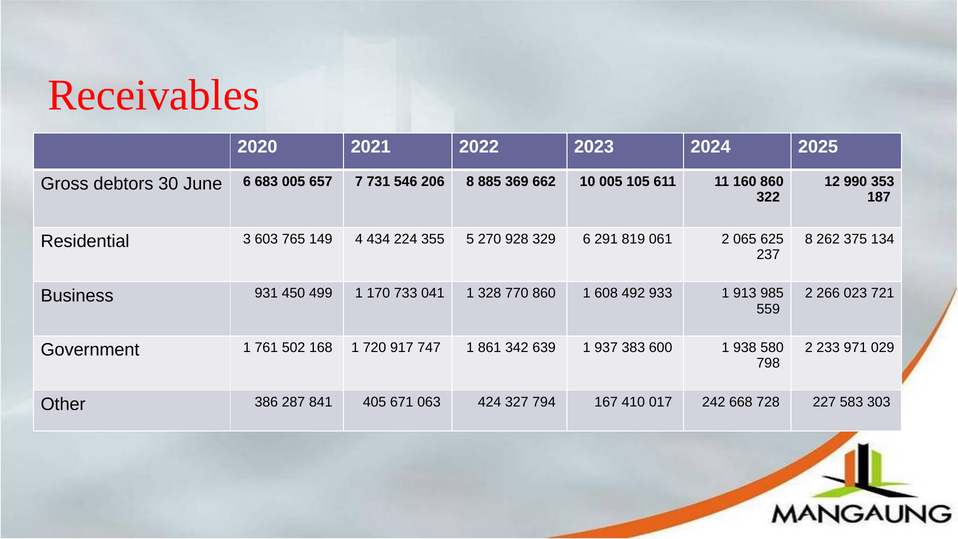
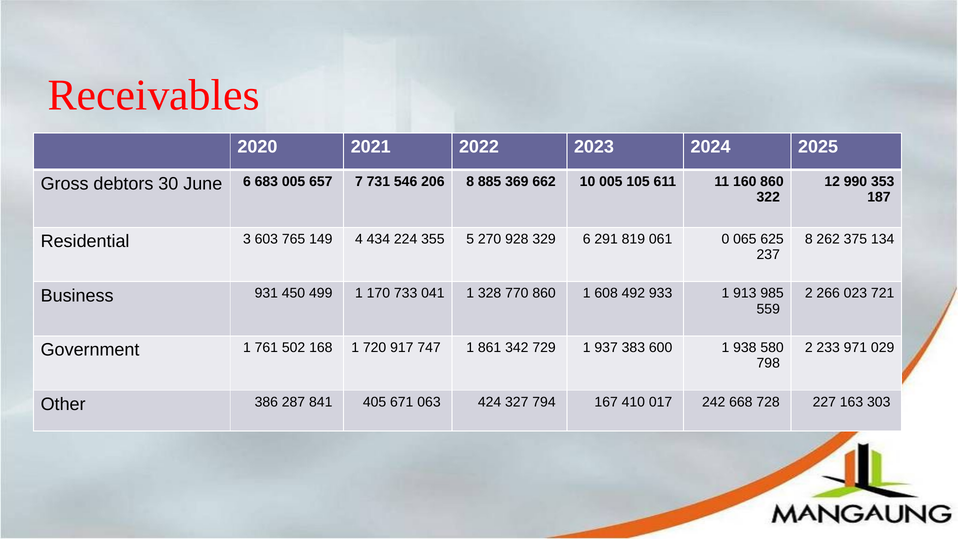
061 2: 2 -> 0 (725, 239)
639: 639 -> 729 (544, 348)
583: 583 -> 163 (851, 402)
